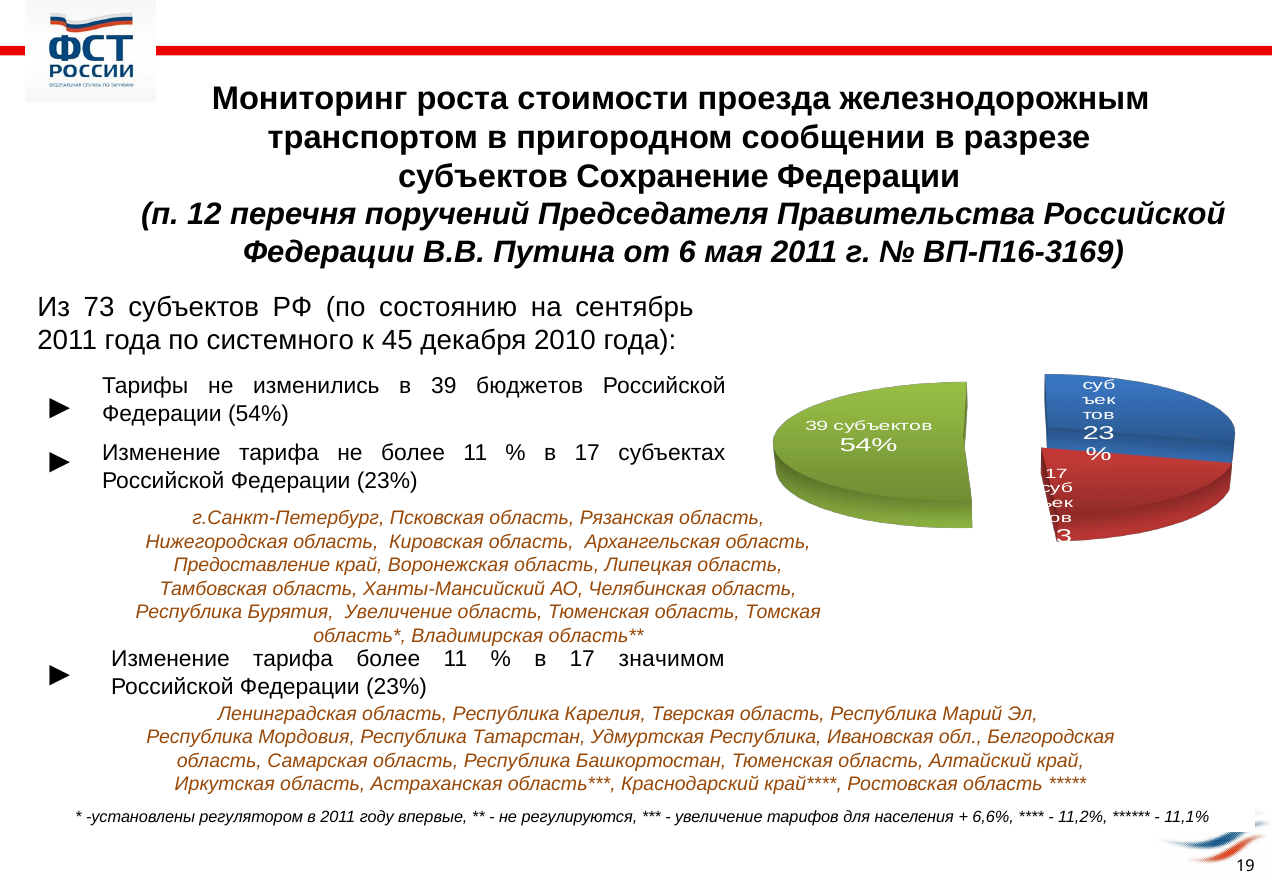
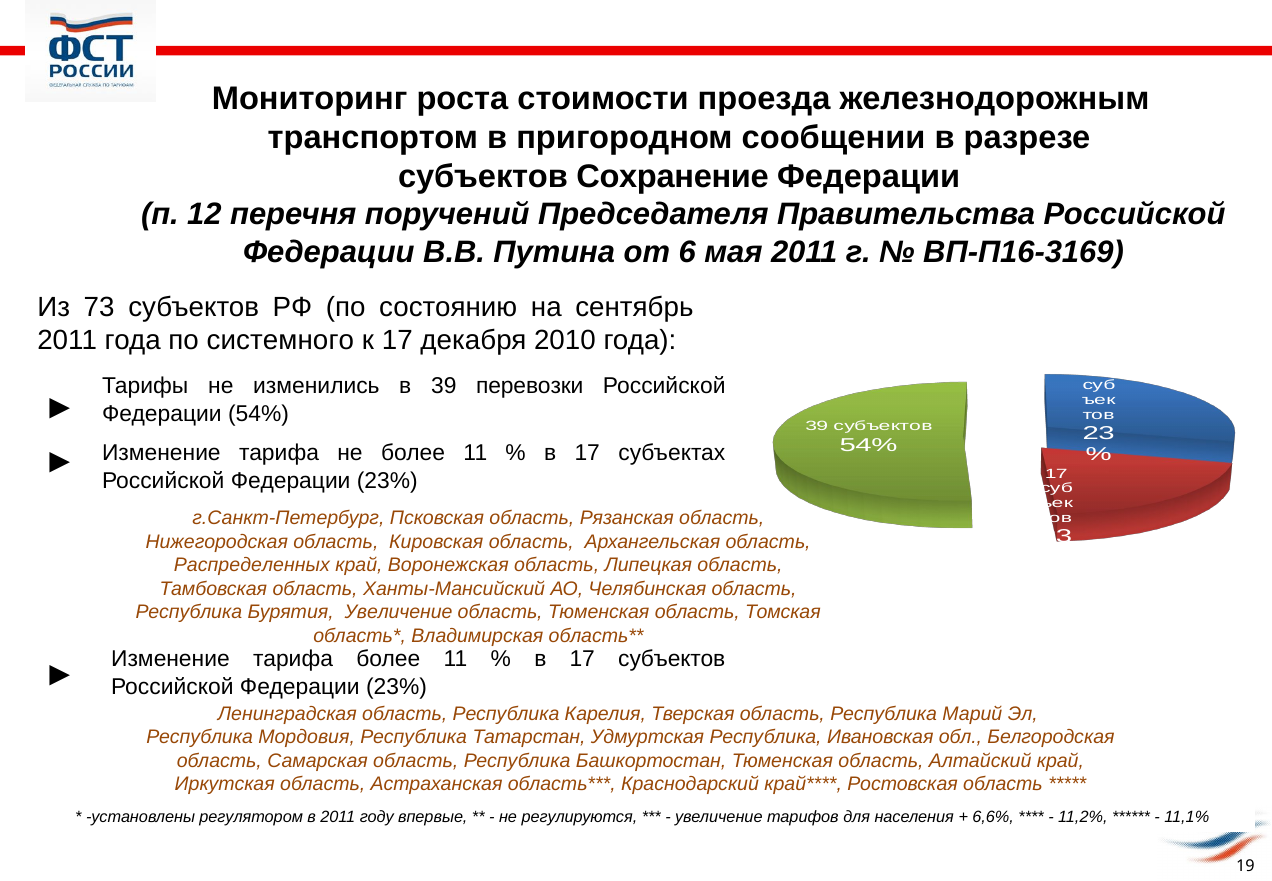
к 45: 45 -> 17 (397, 341)
бюджетов: бюджетов -> перевозки (530, 386)
Предоставление: Предоставление -> Распределенных (252, 565)
17 значимом: значимом -> субъектов (672, 659)
